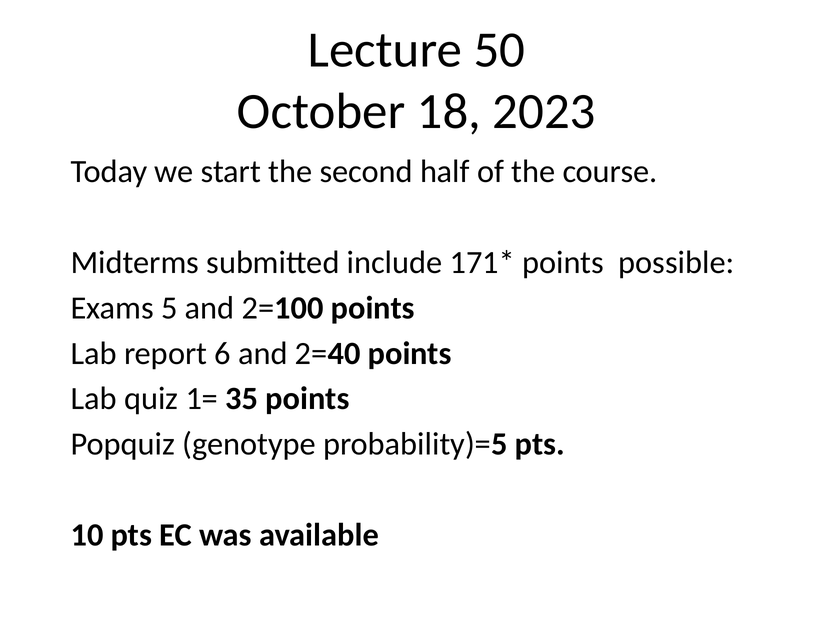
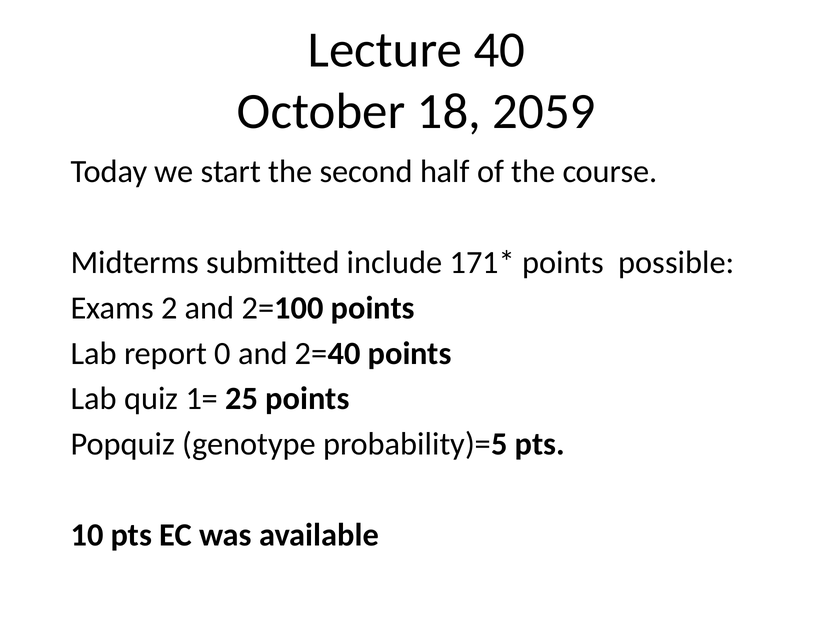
50: 50 -> 40 (499, 50)
2023: 2023 -> 2059 (544, 111)
5: 5 -> 2 (169, 308)
6: 6 -> 0 (223, 353)
35: 35 -> 25 (242, 399)
